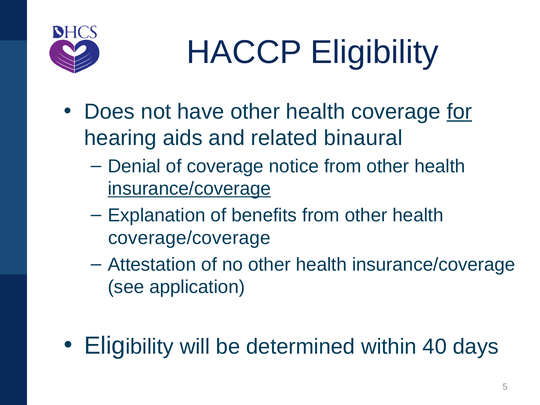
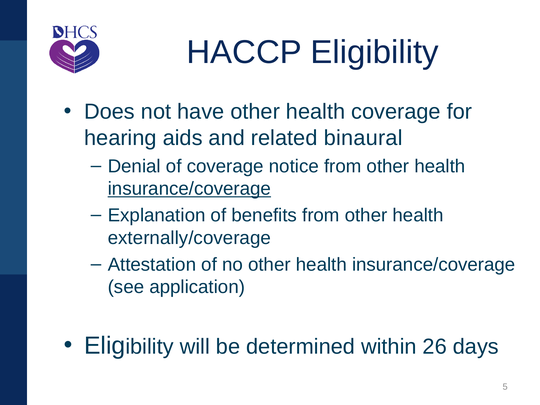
for underline: present -> none (459, 112)
coverage/coverage: coverage/coverage -> externally/coverage (189, 238)
40: 40 -> 26 (435, 347)
